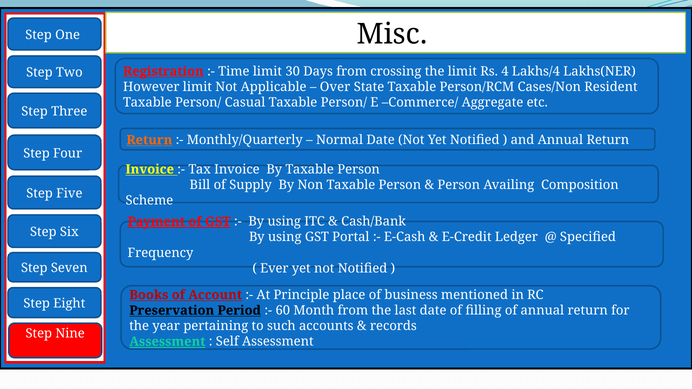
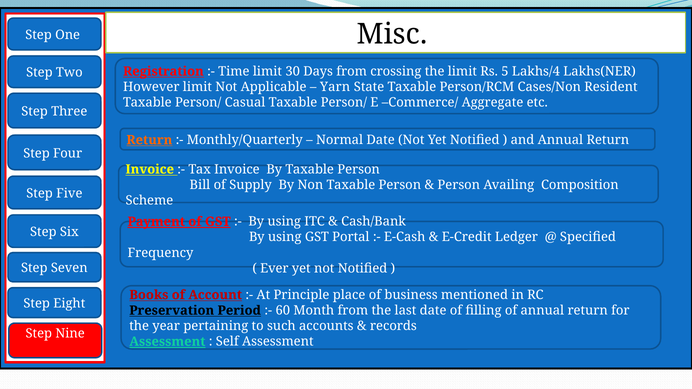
4: 4 -> 5 (505, 71)
Over: Over -> Yarn (335, 87)
